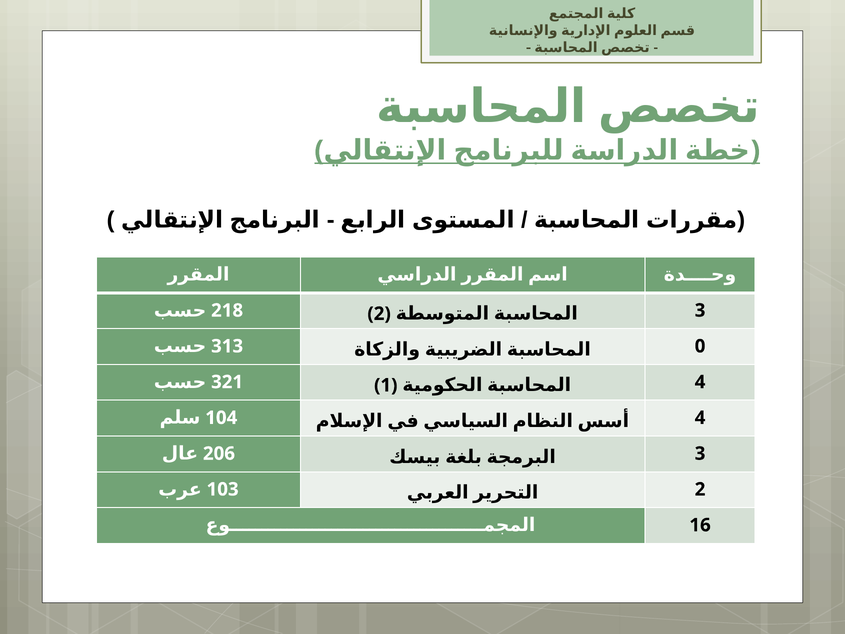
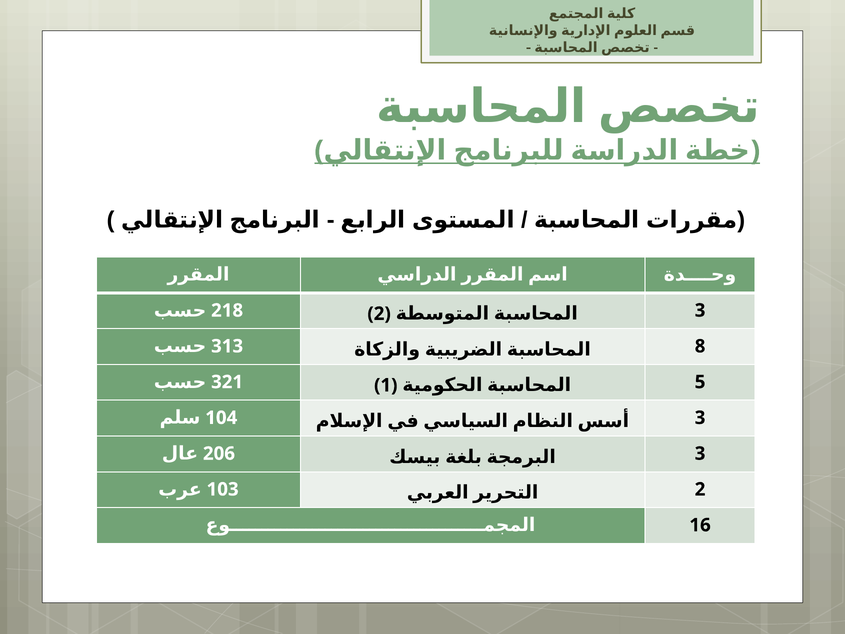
0: 0 -> 8 (700, 346)
4: 4 -> 5 (700, 382)
4: 4 -> 3 (700, 418)
